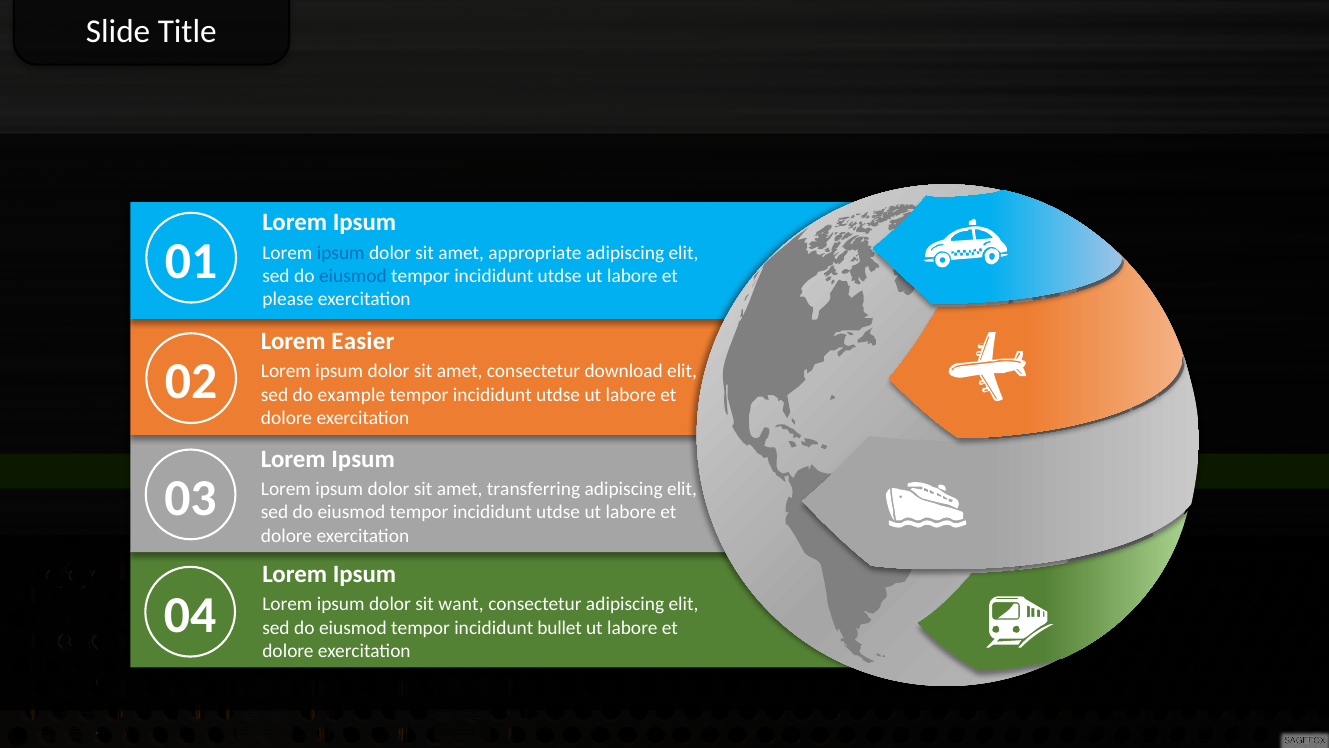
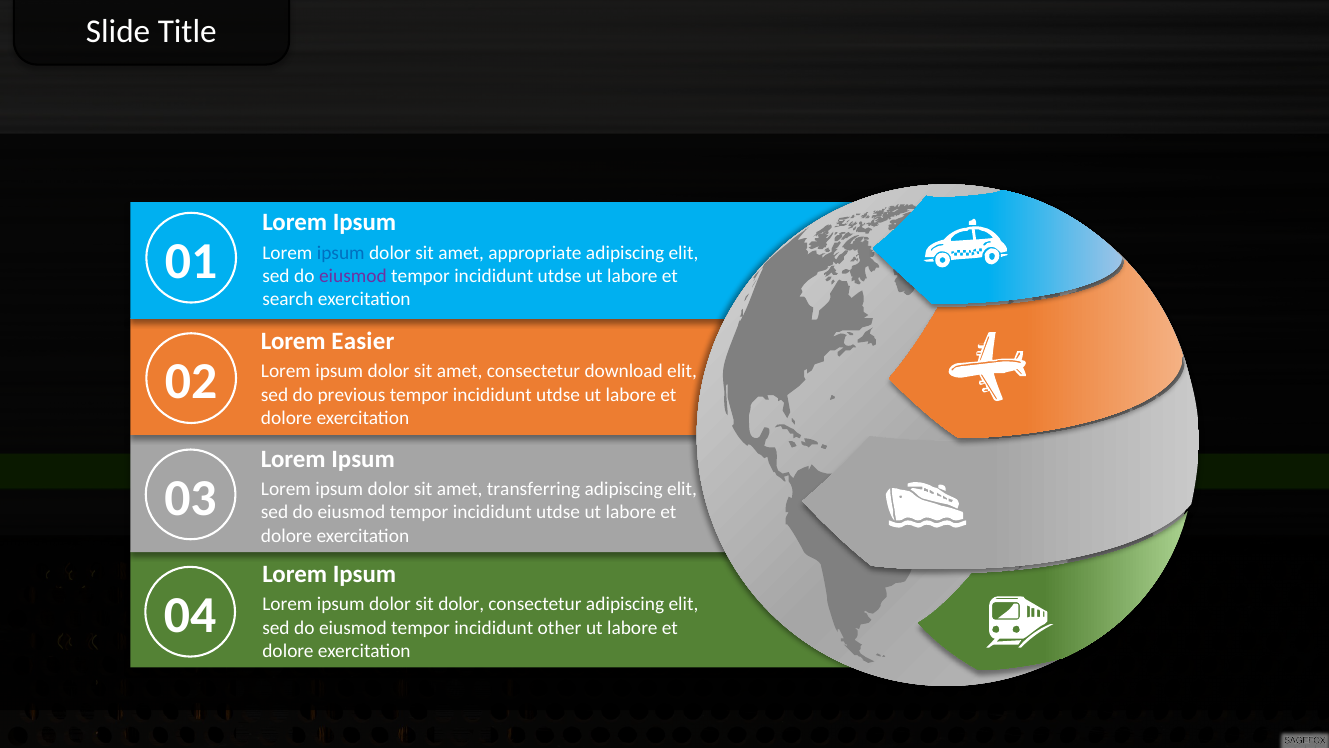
eiusmod colour: blue -> purple (353, 276)
please: please -> search (288, 299)
example: example -> previous (351, 395)
sit want: want -> dolor (461, 604)
bullet: bullet -> other (560, 627)
